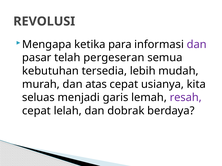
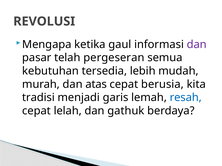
para: para -> gaul (120, 44)
usianya: usianya -> berusia (162, 84)
seluas: seluas -> tradisi (38, 98)
resah colour: purple -> blue (186, 98)
dobrak: dobrak -> gathuk (126, 111)
